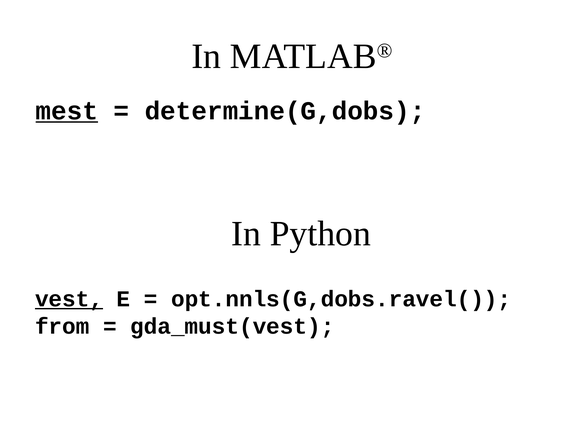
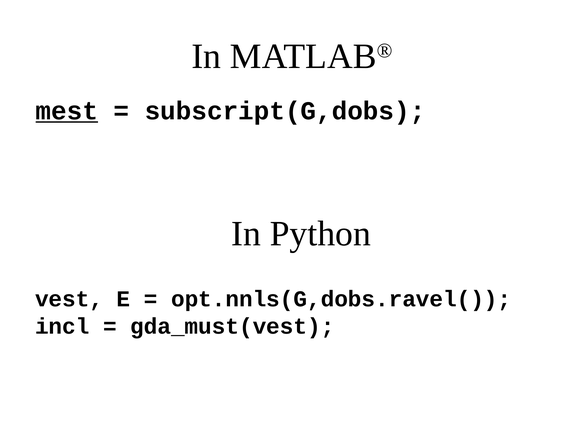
determine(G,dobs: determine(G,dobs -> subscript(G,dobs (285, 111)
vest underline: present -> none (69, 299)
from: from -> incl (62, 326)
